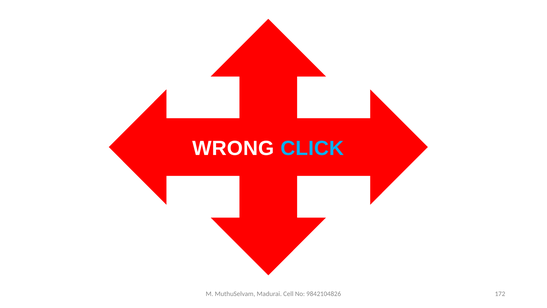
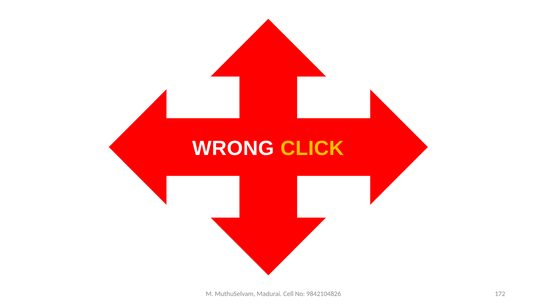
CLICK colour: light blue -> yellow (312, 148)
